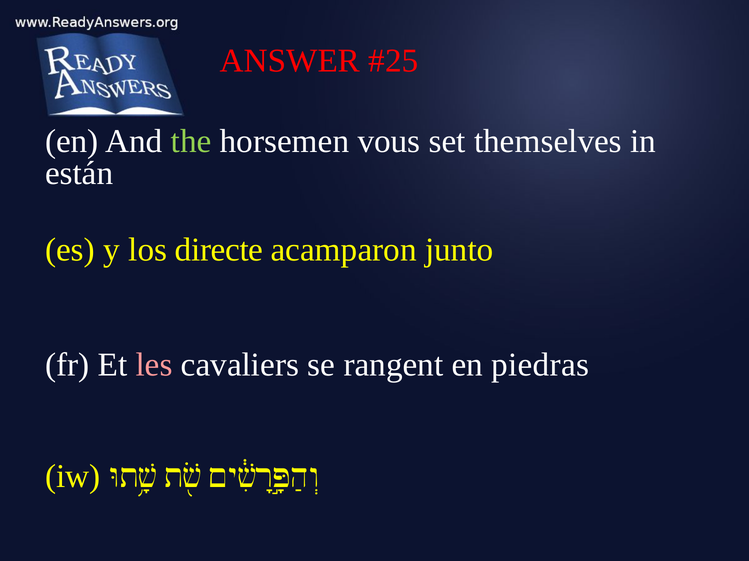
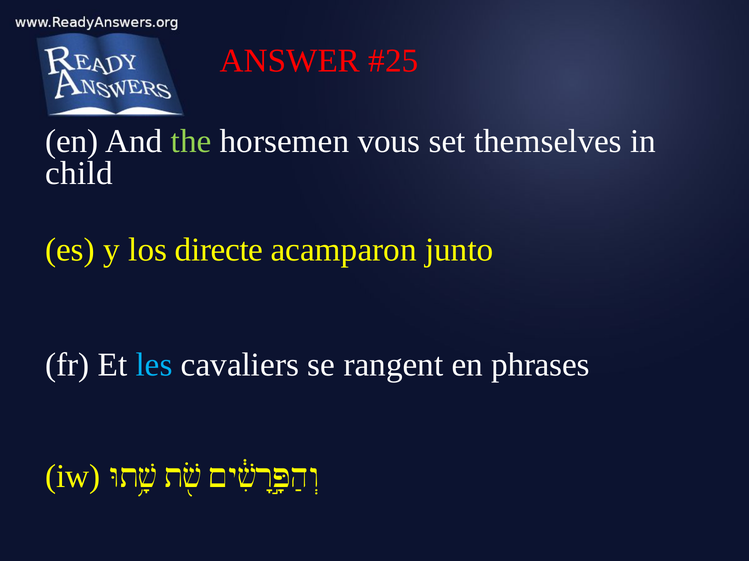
están: están -> child (79, 173)
les colour: pink -> light blue (154, 365)
piedras: piedras -> phrases (541, 365)
